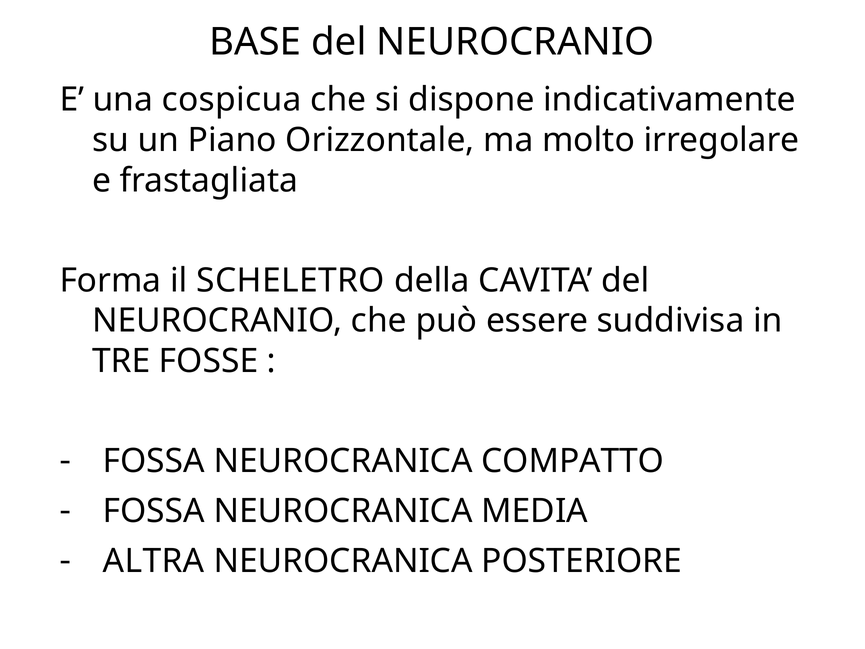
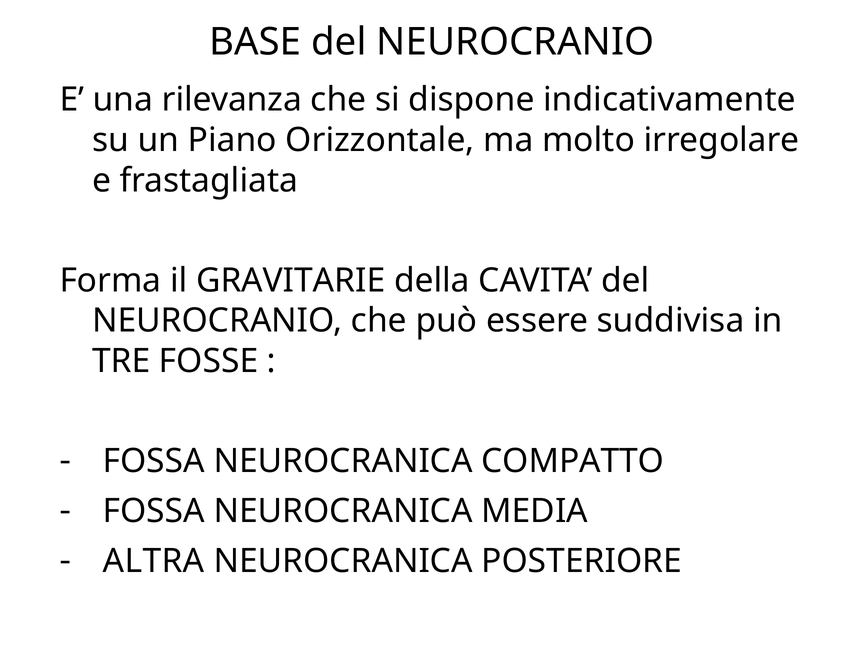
cospicua: cospicua -> rilevanza (232, 100)
SCHELETRO: SCHELETRO -> GRAVITARIE (291, 280)
